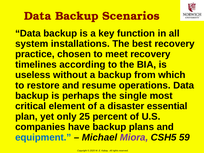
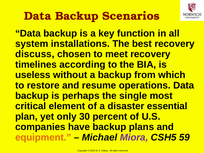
practice: practice -> discuss (35, 54)
25: 25 -> 30 (85, 117)
equipment colour: blue -> orange (43, 137)
